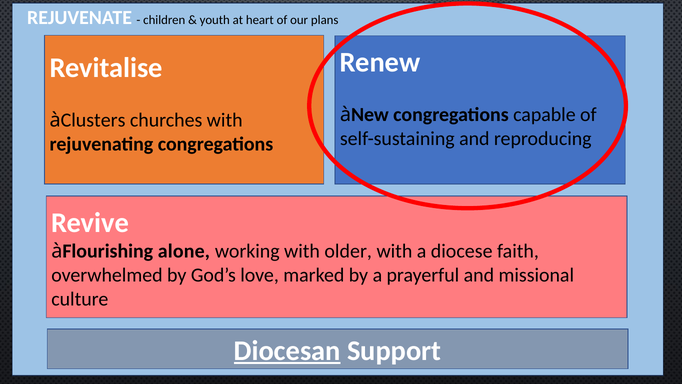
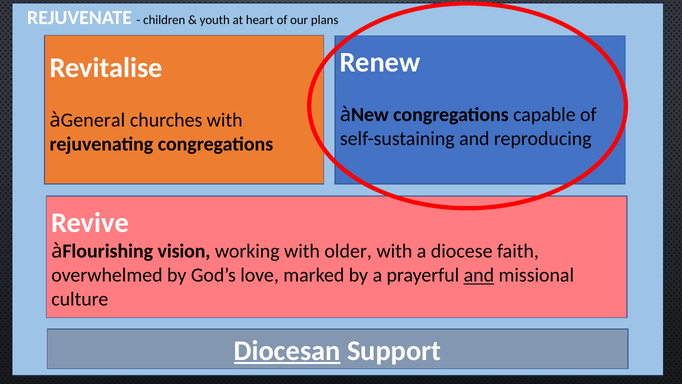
Clusters: Clusters -> General (93, 120)
alone: alone -> vision (184, 251)
and underline: none -> present (479, 275)
